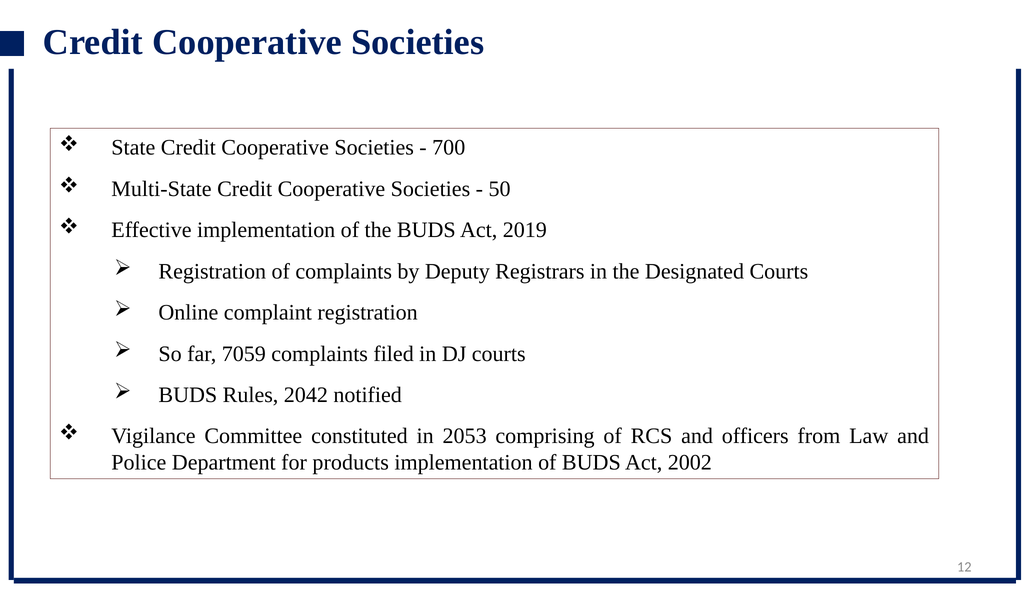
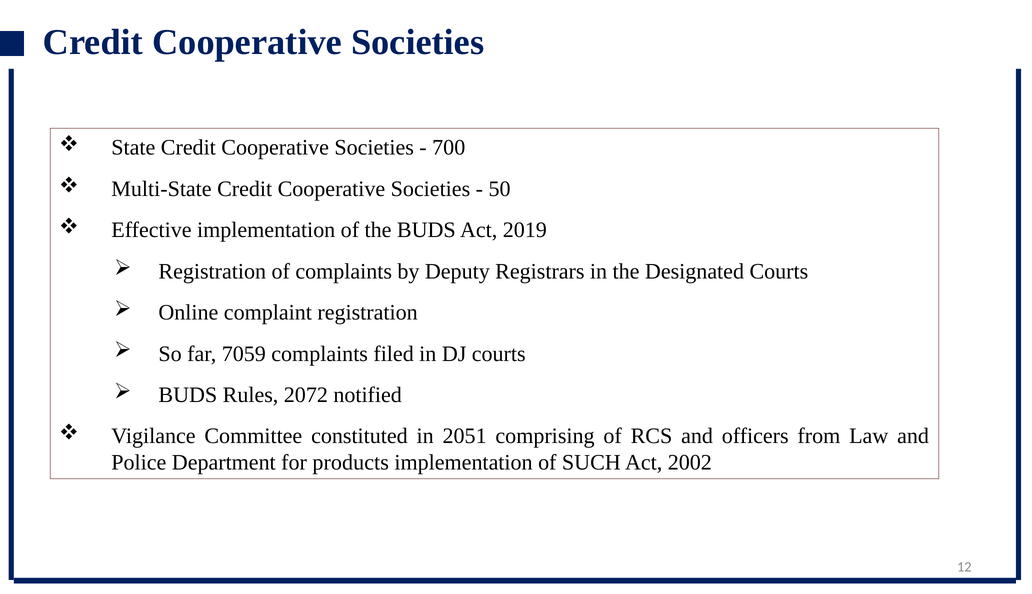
2042: 2042 -> 2072 (306, 395)
2053: 2053 -> 2051 (465, 436)
of BUDS: BUDS -> SUCH (591, 463)
